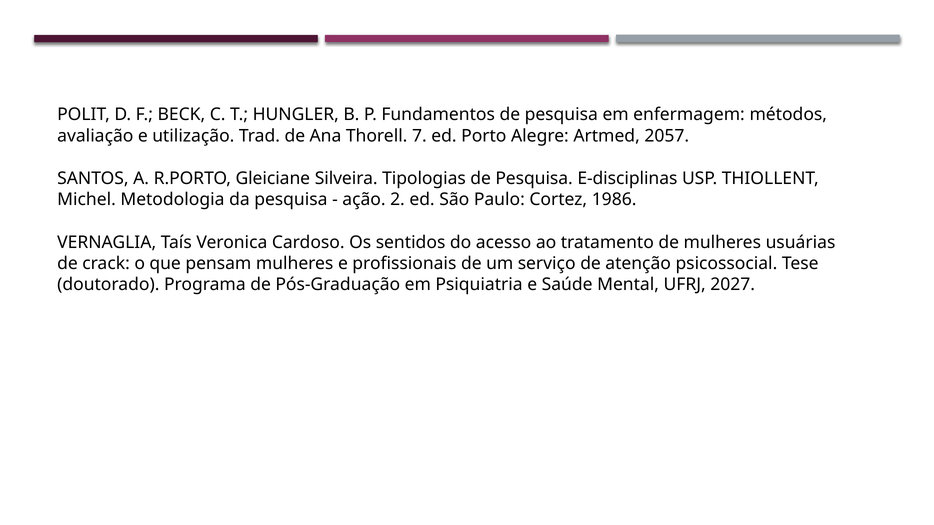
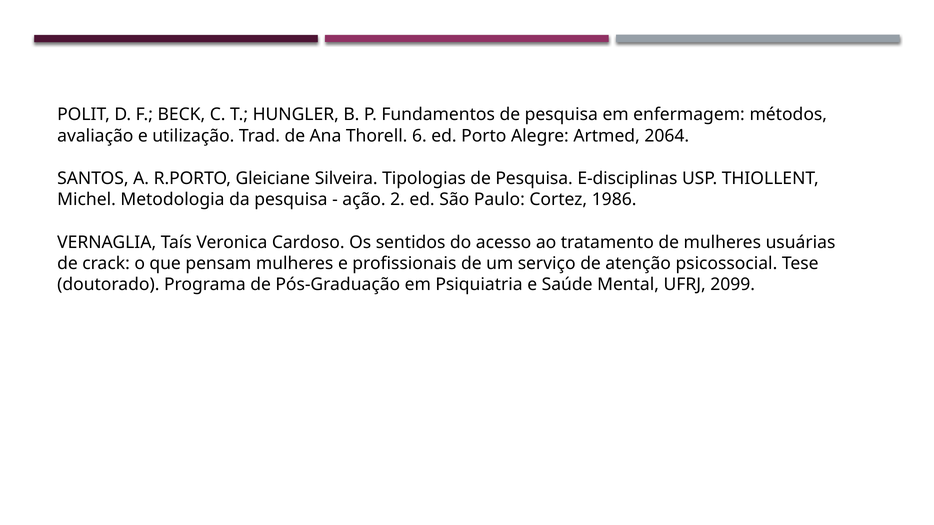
7: 7 -> 6 (419, 136)
2057: 2057 -> 2064 (667, 136)
2027: 2027 -> 2099 (733, 285)
